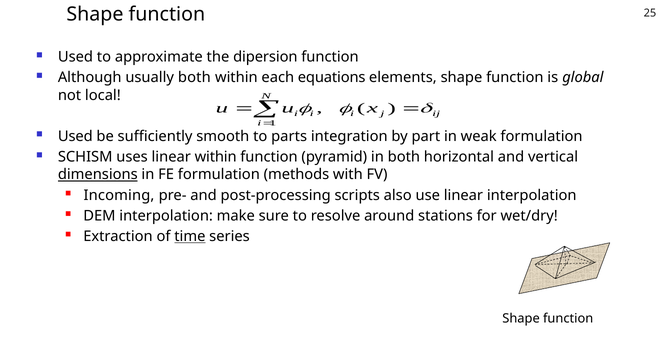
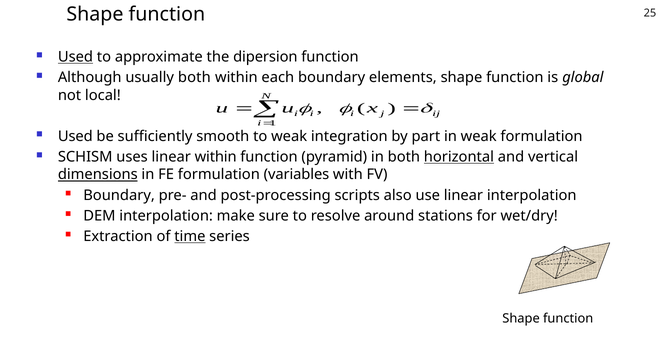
Used underline: none -> present (75, 57)
each equations: equations -> boundary (332, 78)
to parts: parts -> weak (289, 136)
horizontal underline: none -> present (459, 157)
methods: methods -> variables (296, 175)
Incoming: Incoming -> Boundary (119, 195)
